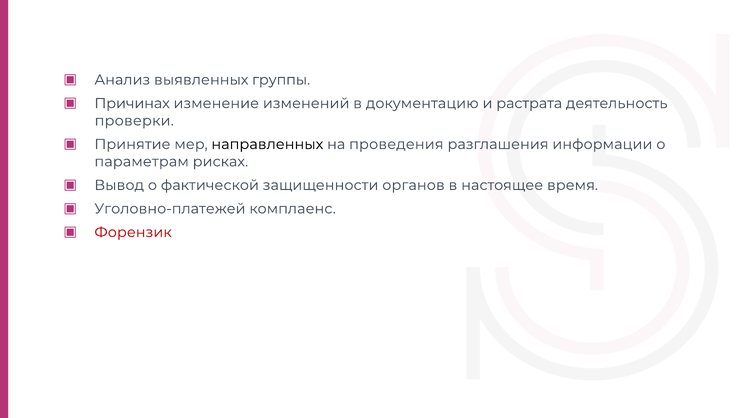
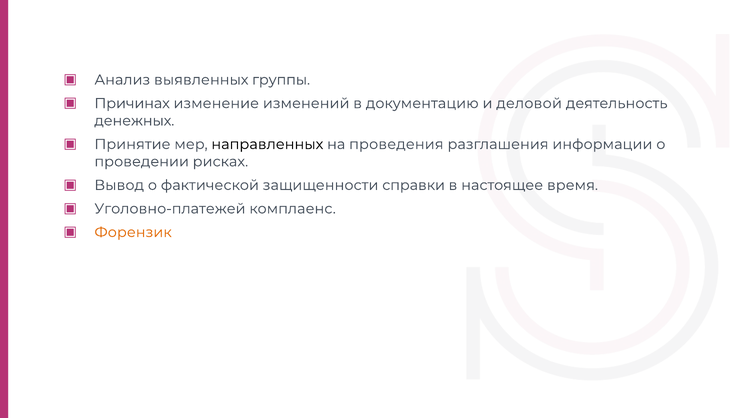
растрата: растрата -> деловой (529, 103)
проверки: проверки -> денежных (134, 121)
параметрам: параметрам -> проведении (142, 162)
органов: органов -> справки (414, 185)
Форензик colour: red -> orange (133, 233)
